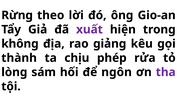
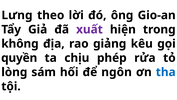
Rừng: Rừng -> Lưng (17, 15)
thành: thành -> quyền (19, 58)
tha colour: purple -> blue (166, 72)
